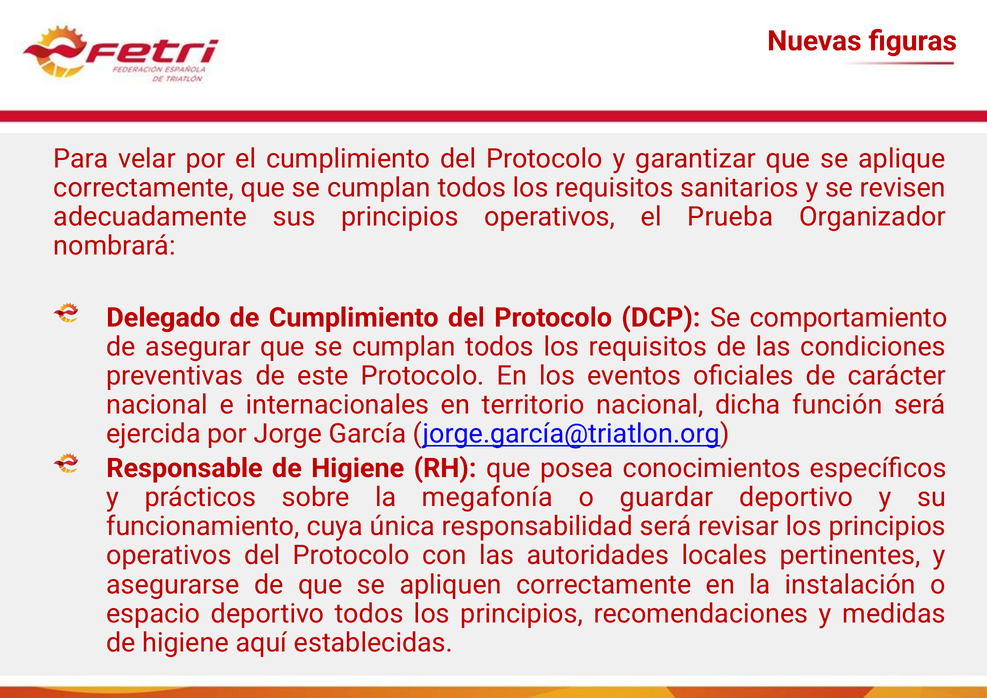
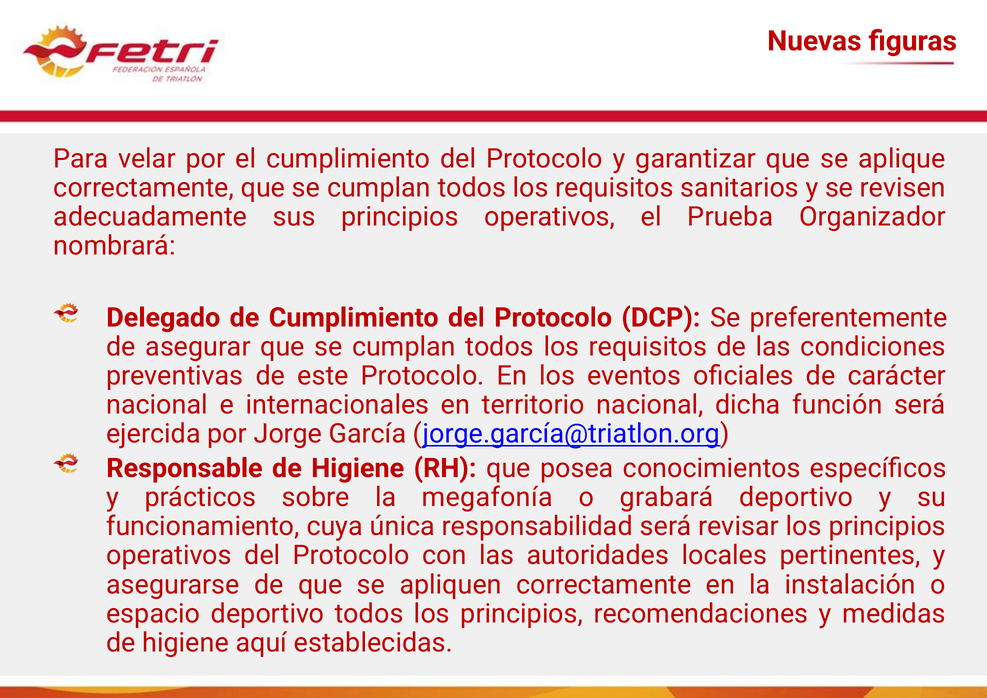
comportamiento: comportamiento -> preferentemente (849, 318)
guardar: guardar -> grabará (667, 498)
